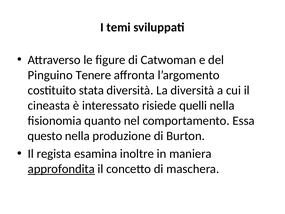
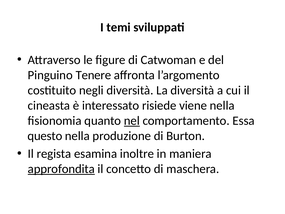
stata: stata -> negli (91, 90)
quelli: quelli -> viene (193, 105)
nel underline: none -> present (132, 121)
